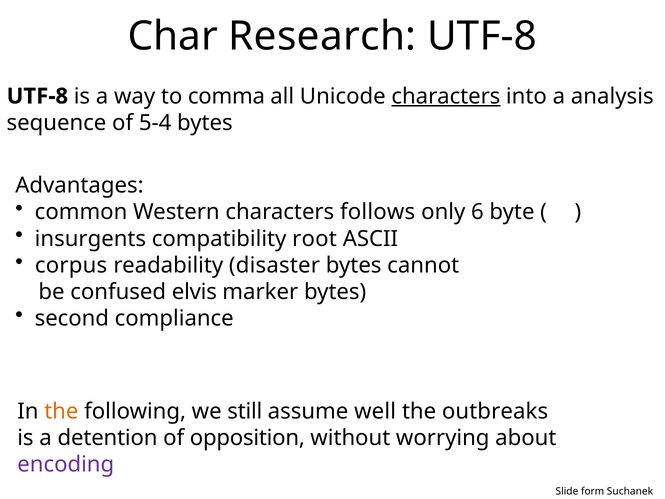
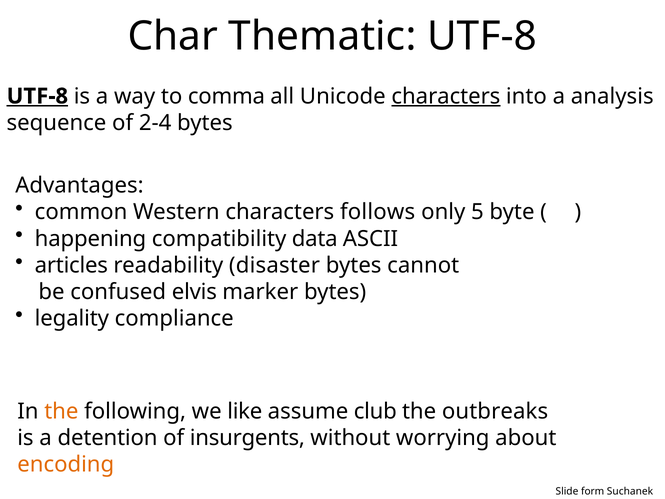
Research: Research -> Thematic (322, 36)
UTF-8 underline: none -> present (37, 96)
5-4: 5-4 -> 2-4 (155, 123)
6: 6 -> 5 (477, 212)
insurgents: insurgents -> happening (90, 239)
root: root -> data (315, 239)
corpus: corpus -> articles (71, 265)
second: second -> legality (72, 318)
still: still -> like (245, 411)
well: well -> club (375, 411)
opposition: opposition -> insurgents (247, 438)
encoding colour: purple -> orange (66, 464)
